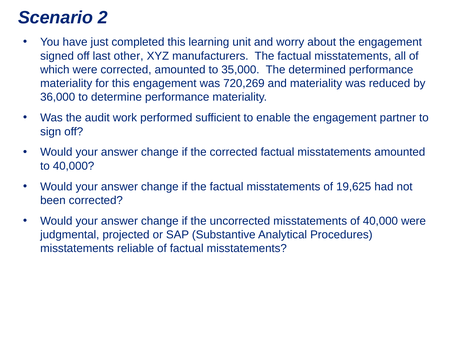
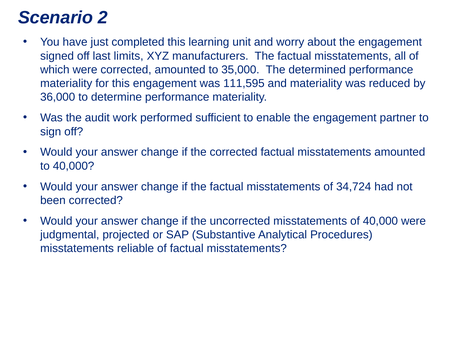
other: other -> limits (129, 56)
720,269: 720,269 -> 111,595 (244, 83)
19,625: 19,625 -> 34,724 (354, 186)
